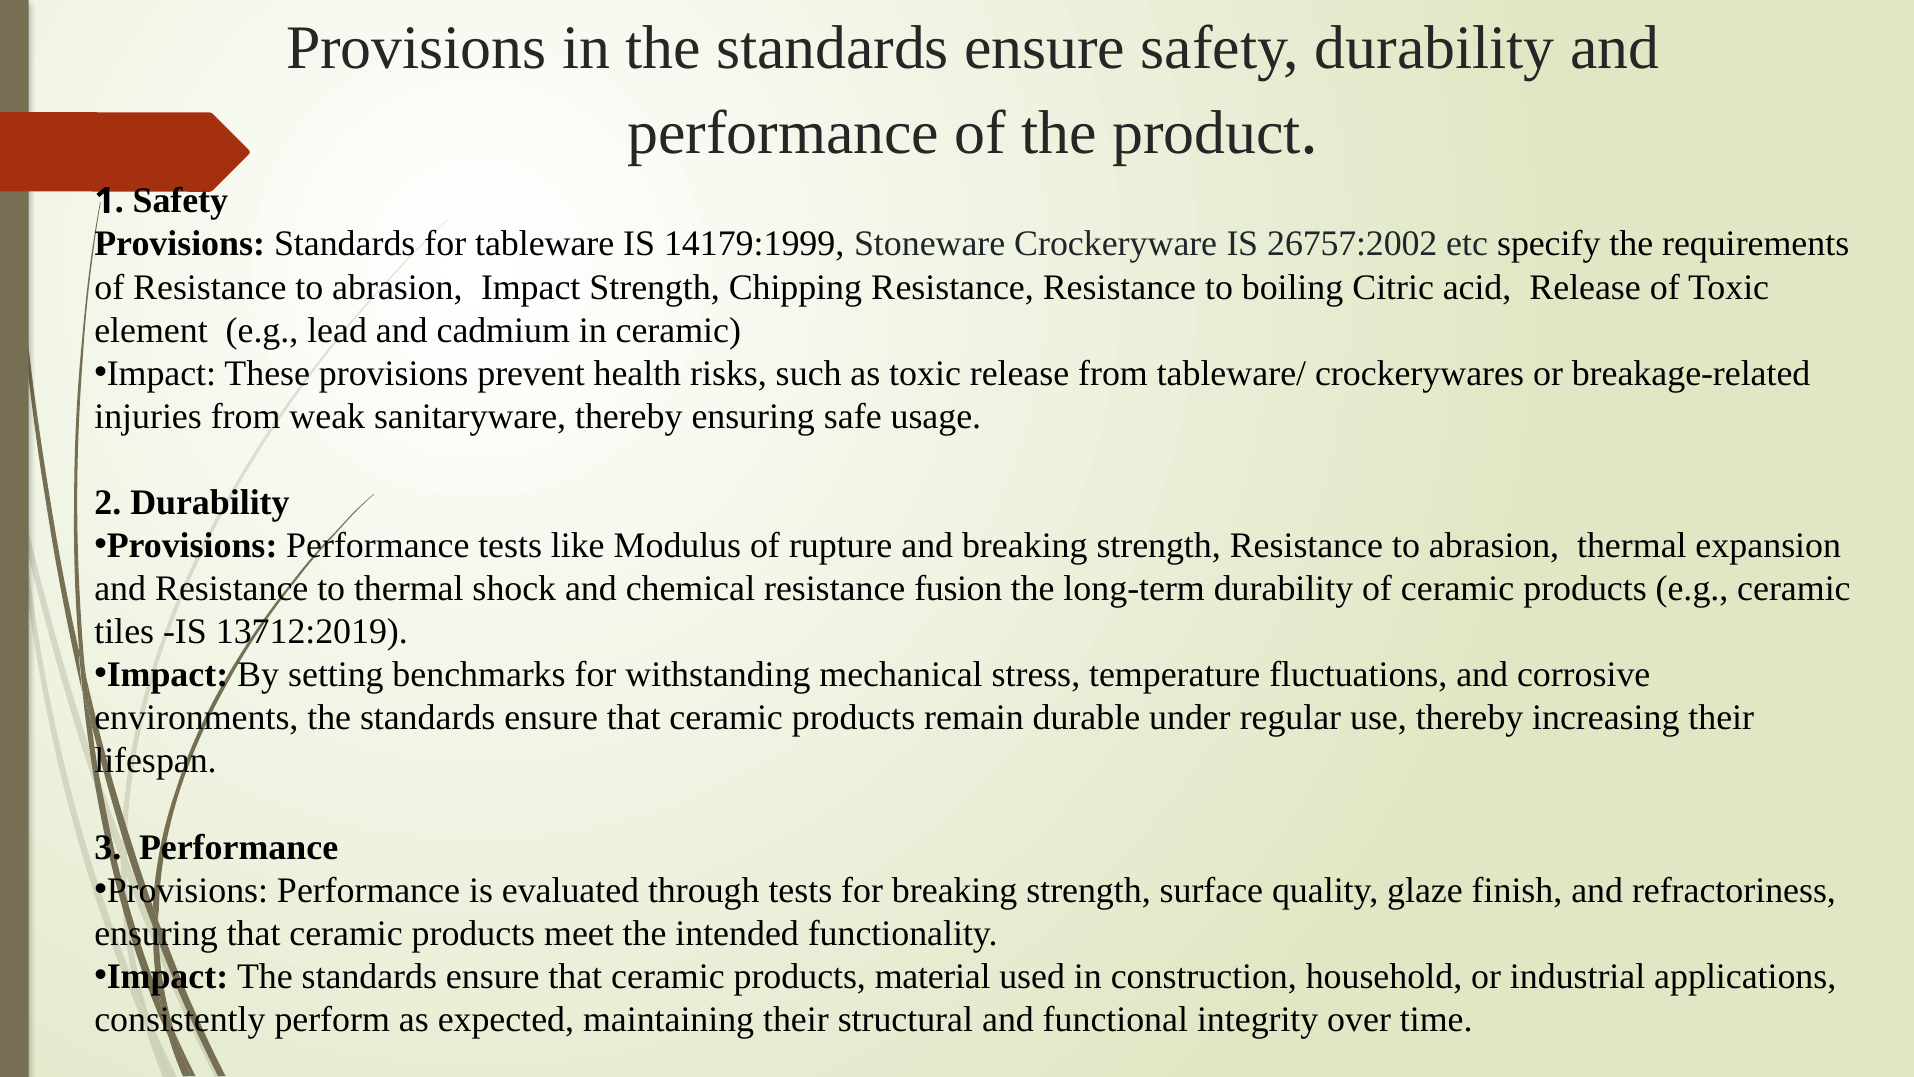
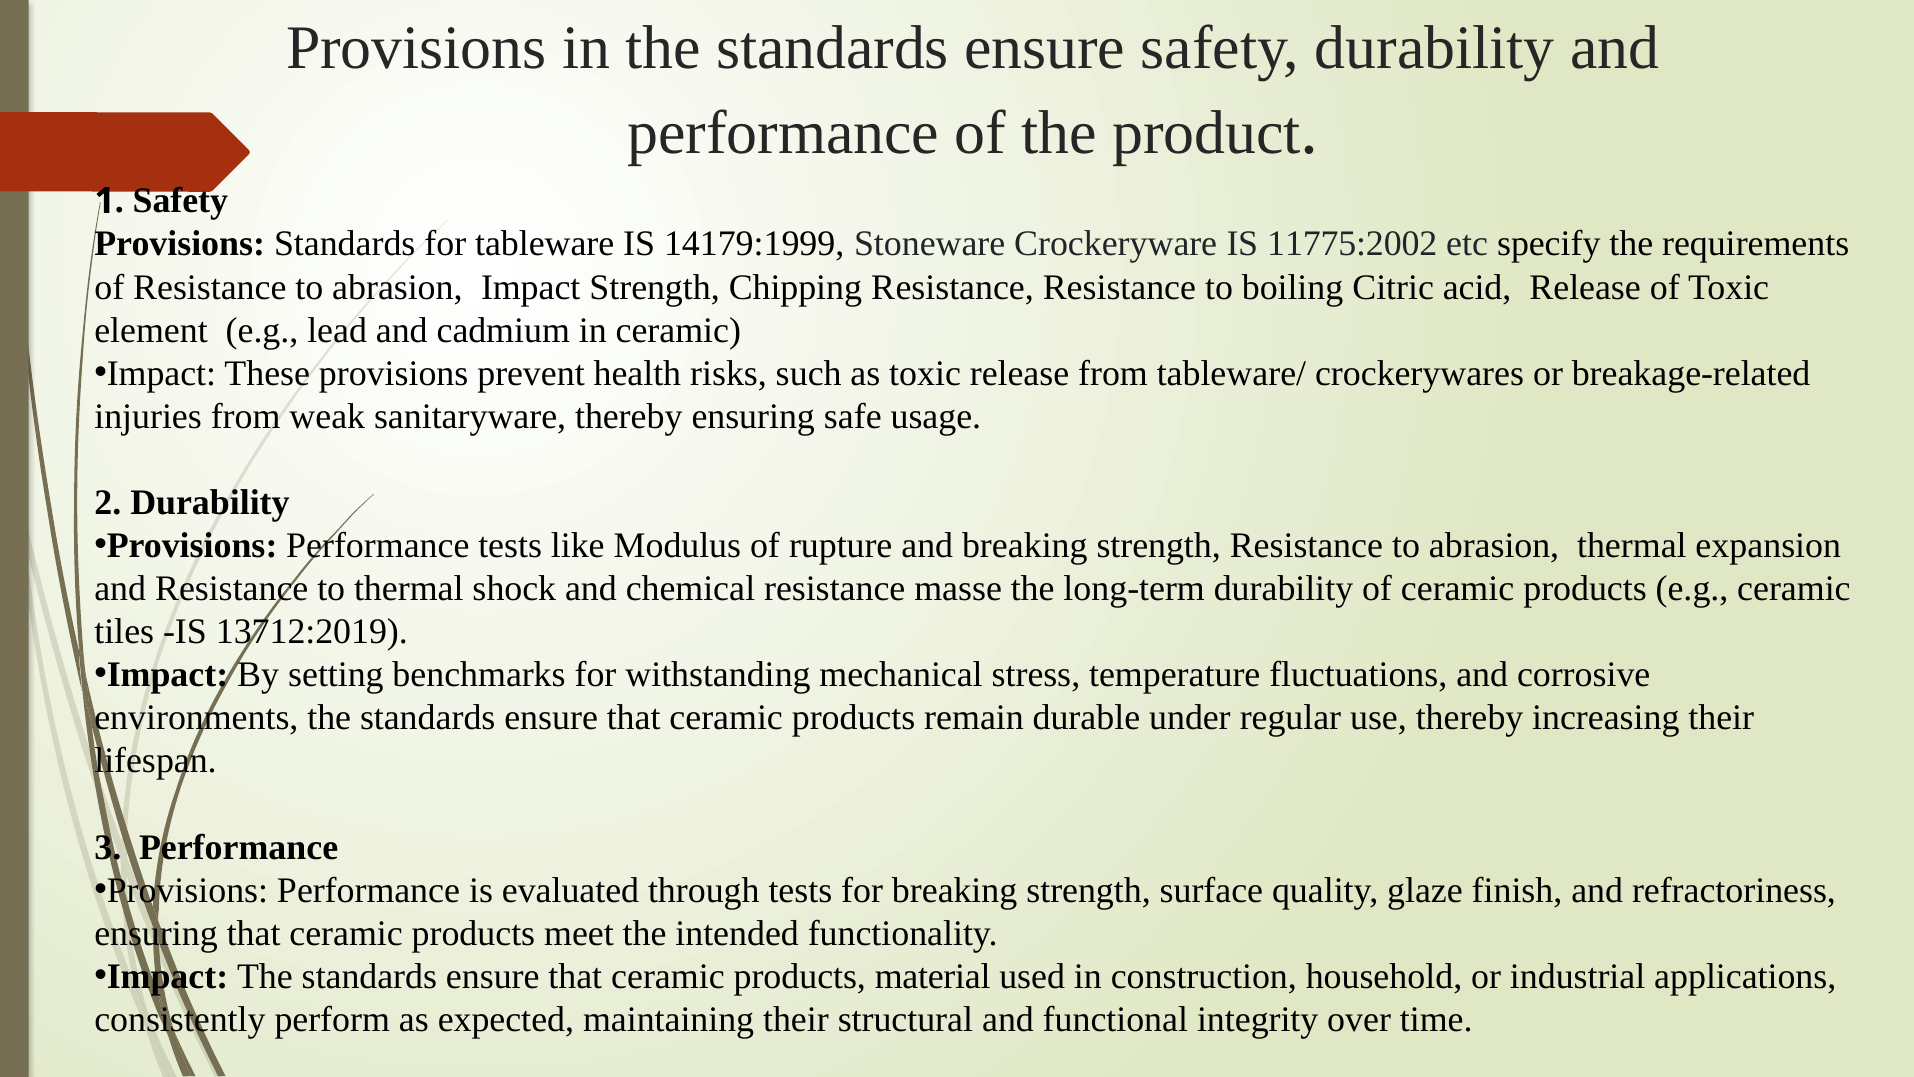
26757:2002: 26757:2002 -> 11775:2002 (1352, 244)
fusion: fusion -> masse (958, 589)
